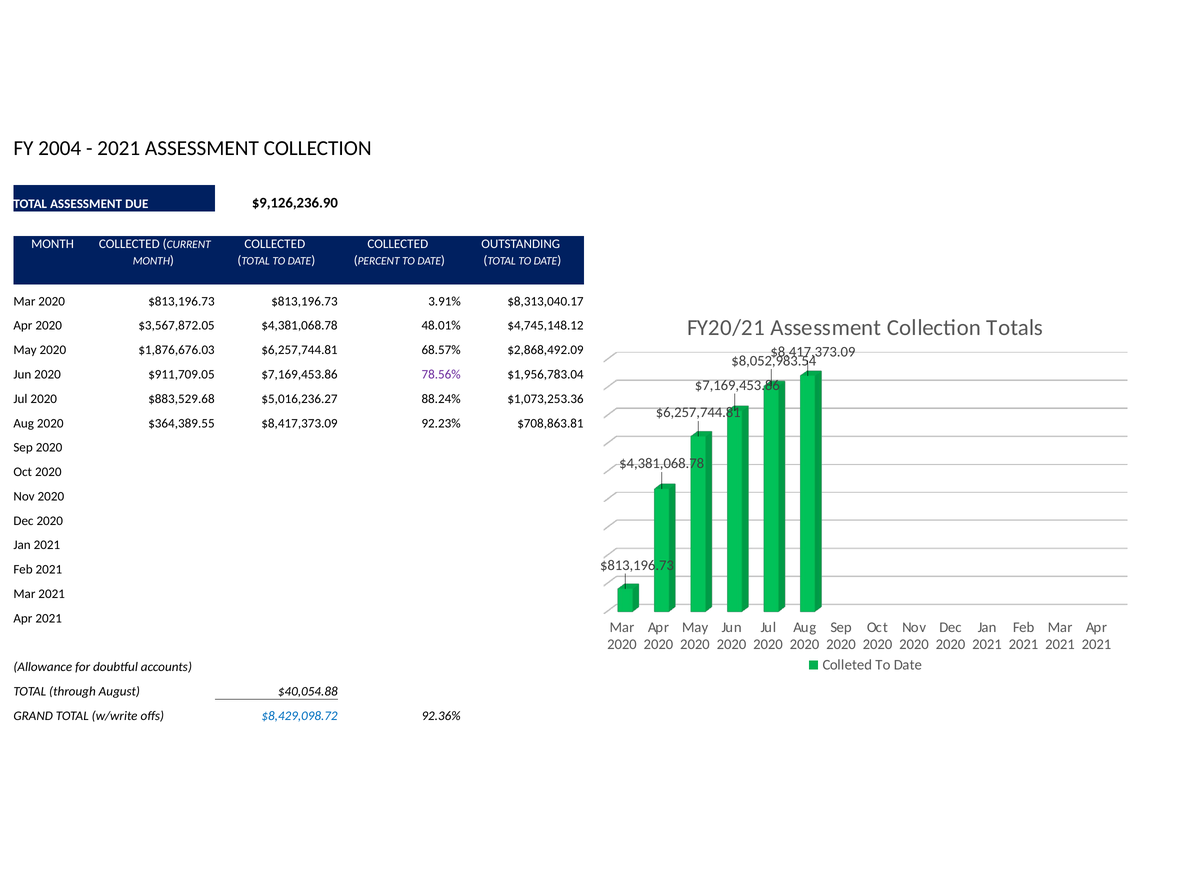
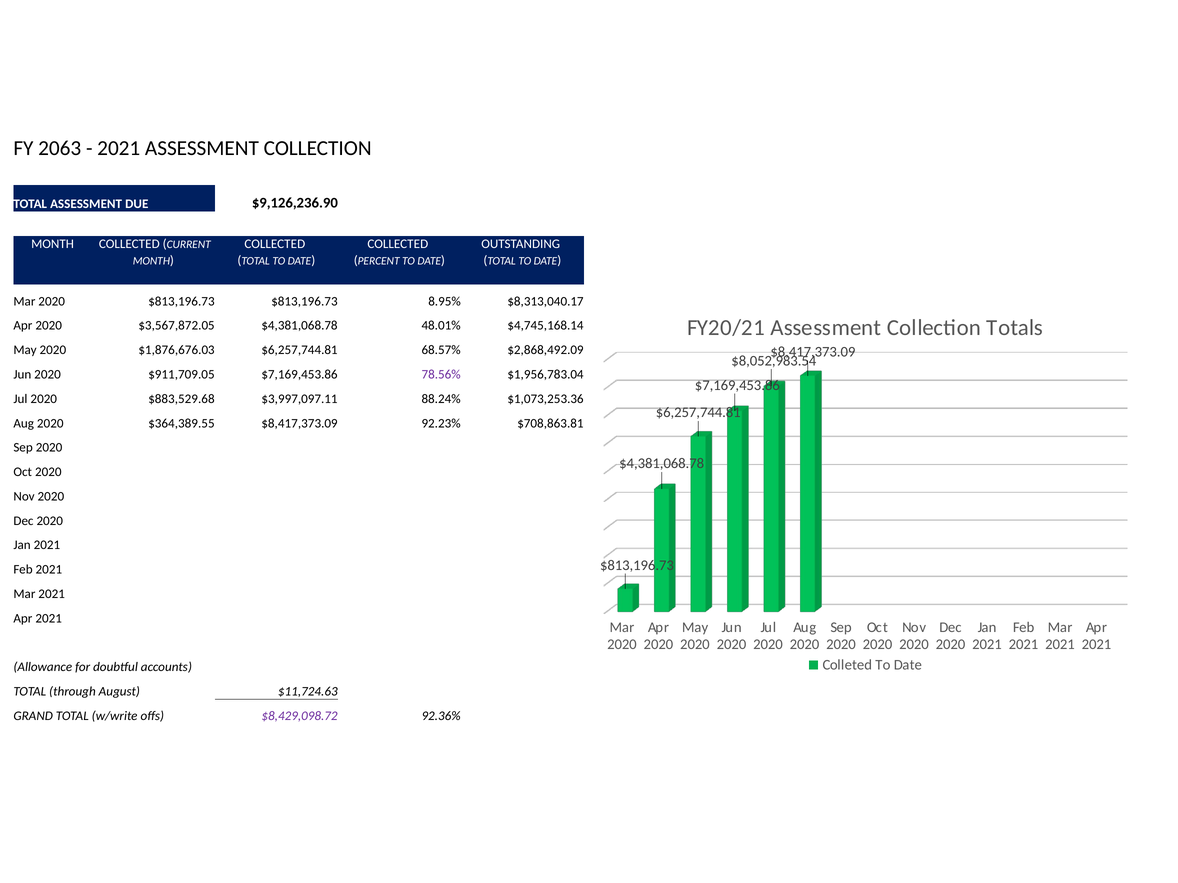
2004: 2004 -> 2063 (60, 148)
3.91%: 3.91% -> 8.95% (444, 301)
$4,745,148.12: $4,745,148.12 -> $4,745,168.14 (546, 326)
$5,016,236.27: $5,016,236.27 -> $3,997,097.11 (300, 399)
$40,054.88: $40,054.88 -> $11,724.63 (308, 692)
$8,429,098.72 colour: blue -> purple (300, 716)
